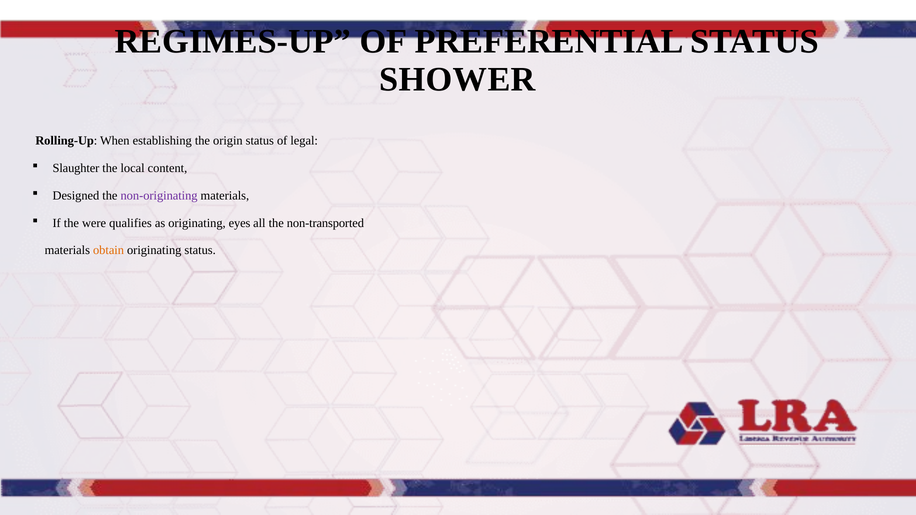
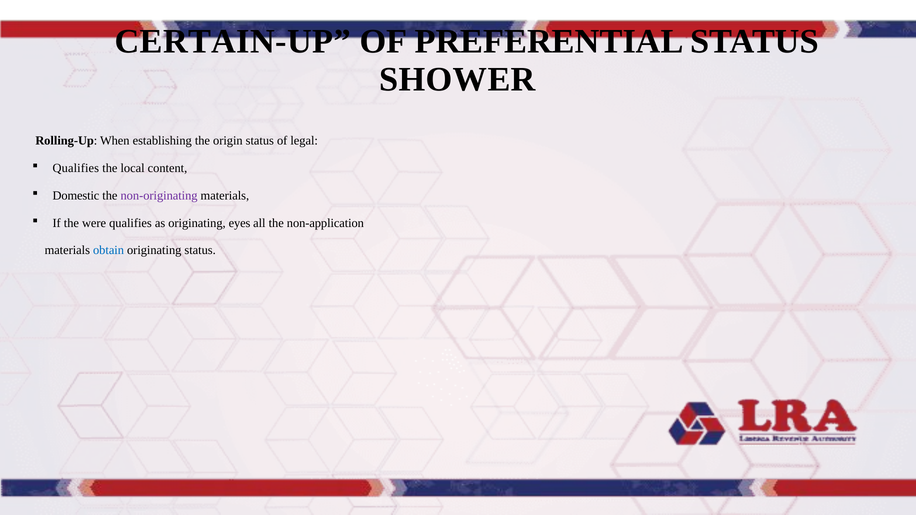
REGIMES-UP: REGIMES-UP -> CERTAIN-UP (233, 41)
Slaughter: Slaughter -> Qualifies (76, 168)
Designed: Designed -> Domestic (76, 196)
non-transported: non-transported -> non-application (325, 223)
obtain colour: orange -> blue (109, 250)
